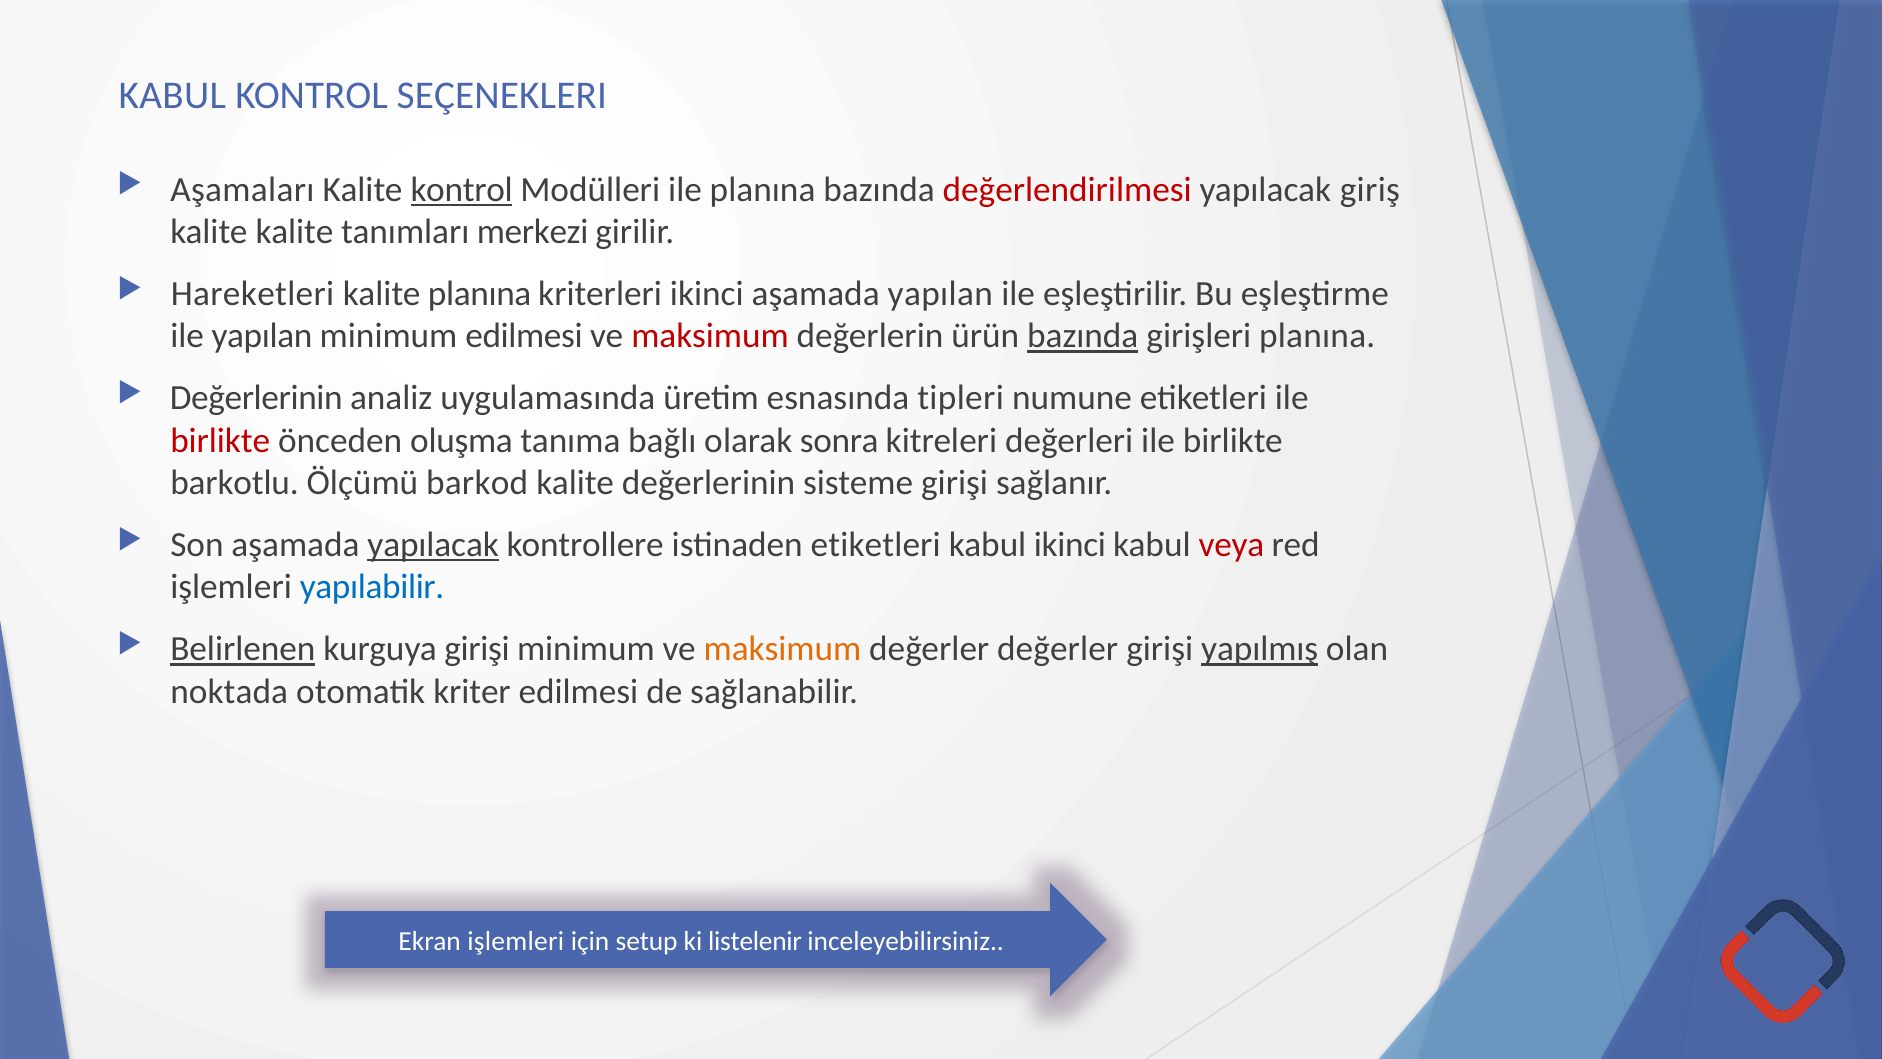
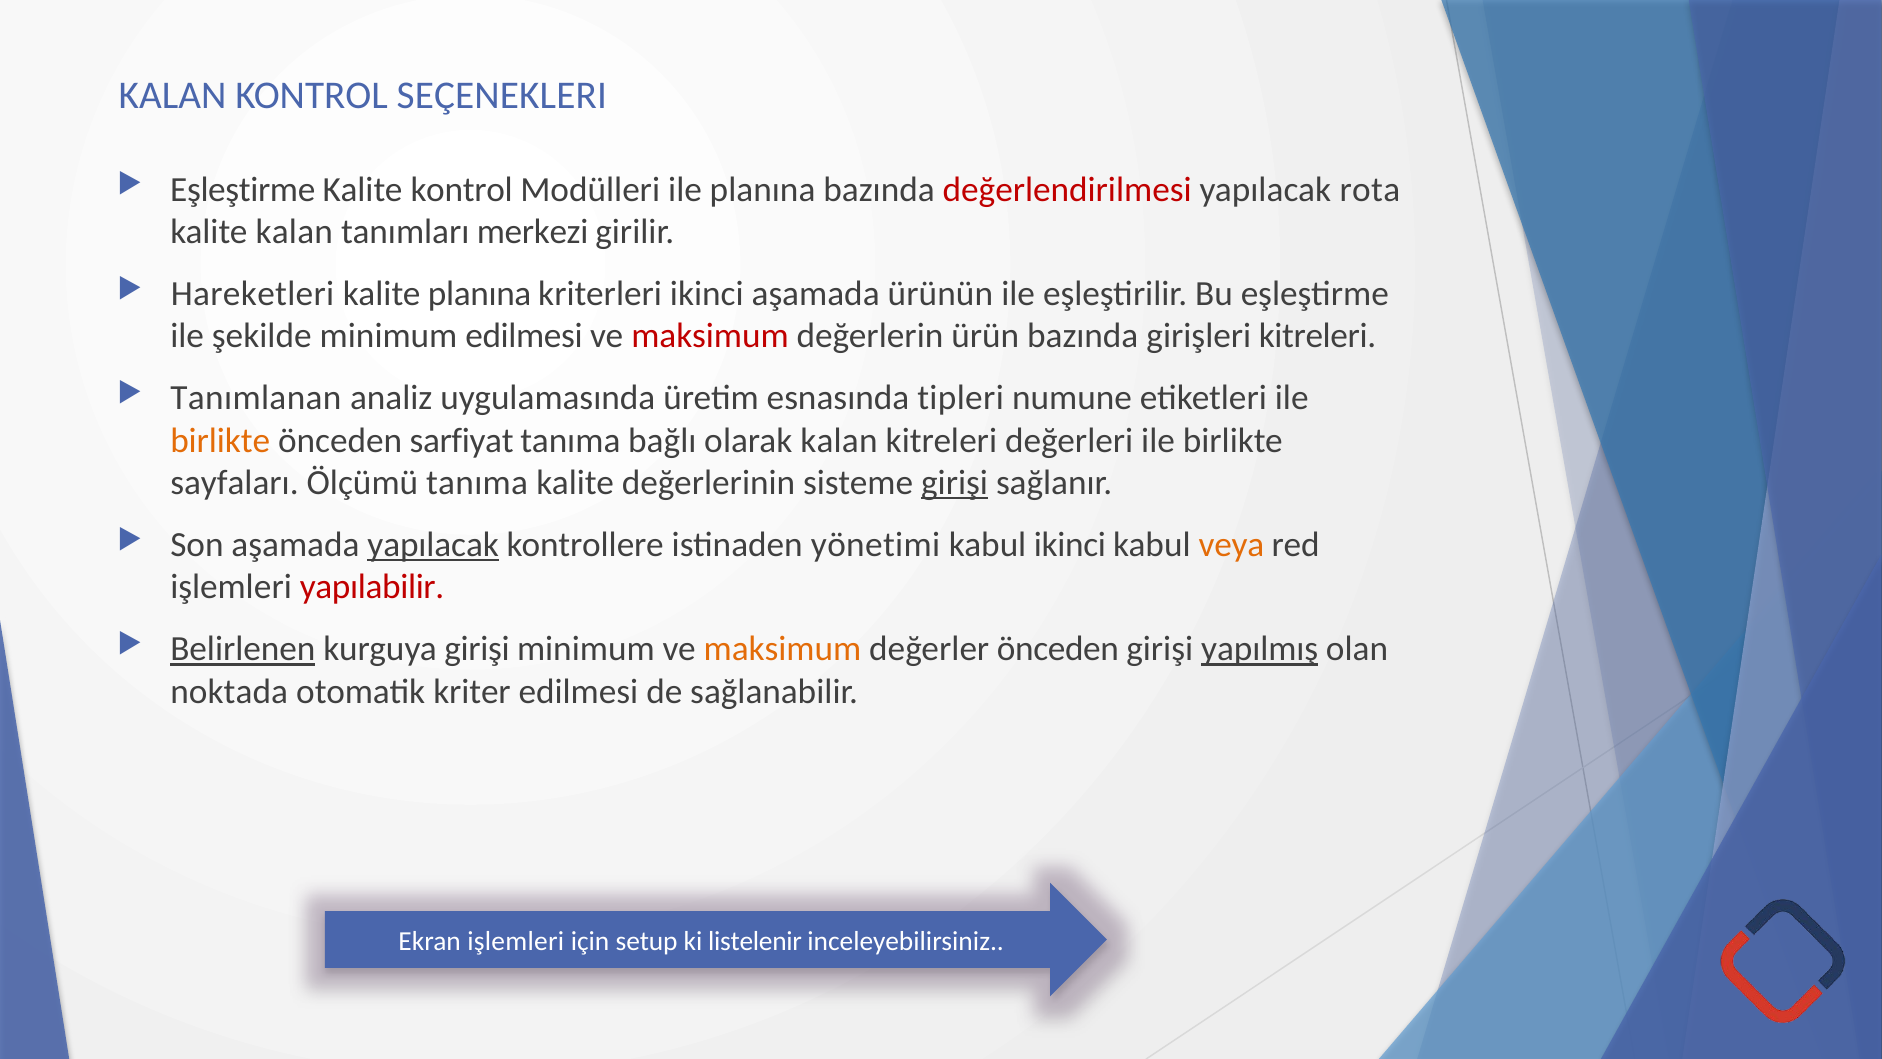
KABUL: KABUL -> KALAN (173, 96)
Aşamaları: Aşamaları -> Eşleştirme (243, 190)
kontrol underline: present -> none (462, 190)
giriş: giriş -> rota (1370, 190)
kalite kalite: kalite -> kalan (294, 232)
aşamada yapılan: yapılan -> ürünün (940, 294)
ile yapılan: yapılan -> şekilde (262, 336)
bazında underline: present -> none (1083, 336)
girişleri planına: planına -> kitreleri (1318, 336)
Değerlerinin: Değerlerinin -> Tanımlanan (256, 398)
birlikte colour: red -> orange (220, 440)
oluşma: oluşma -> sarfiyat (462, 440)
olarak sonra: sonra -> kalan (839, 440)
barkotlu: barkotlu -> sayfaları (234, 483)
Ölçümü barkod: barkod -> tanıma (477, 483)
girişi underline: none -> present (955, 483)
istinaden etiketleri: etiketleri -> yönetimi (876, 545)
veya colour: red -> orange (1231, 545)
yapılabilir colour: blue -> red (372, 587)
değerler değerler: değerler -> önceden (1058, 649)
